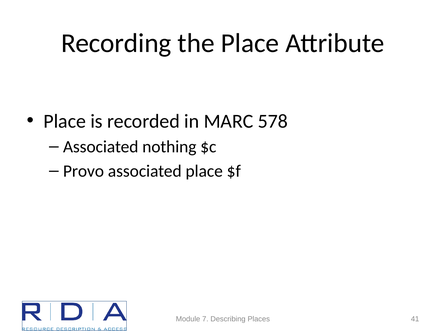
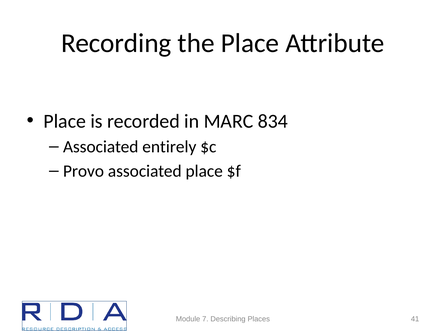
578: 578 -> 834 (273, 121)
nothing: nothing -> entirely (169, 147)
